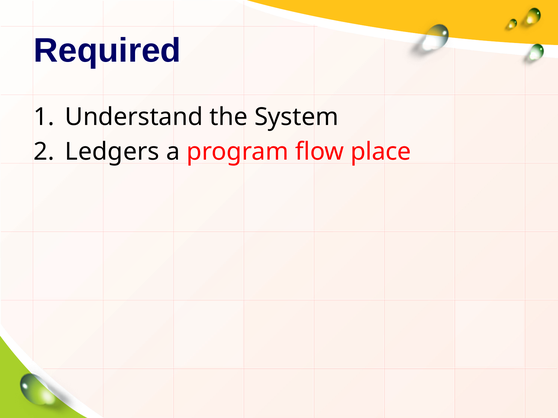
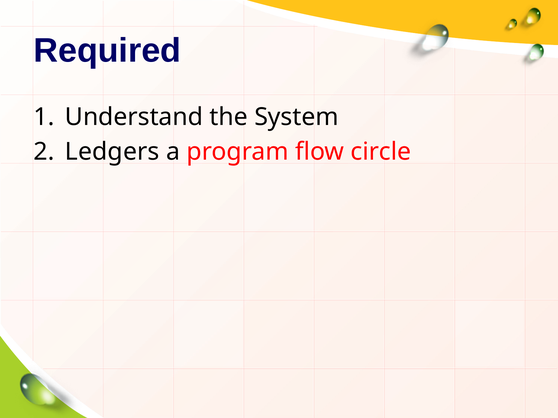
place: place -> circle (381, 152)
